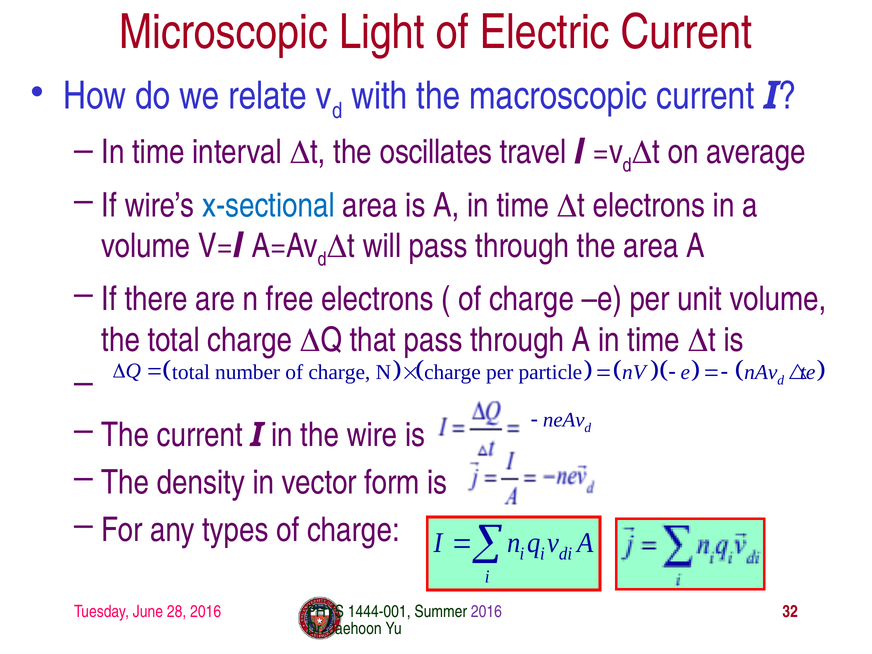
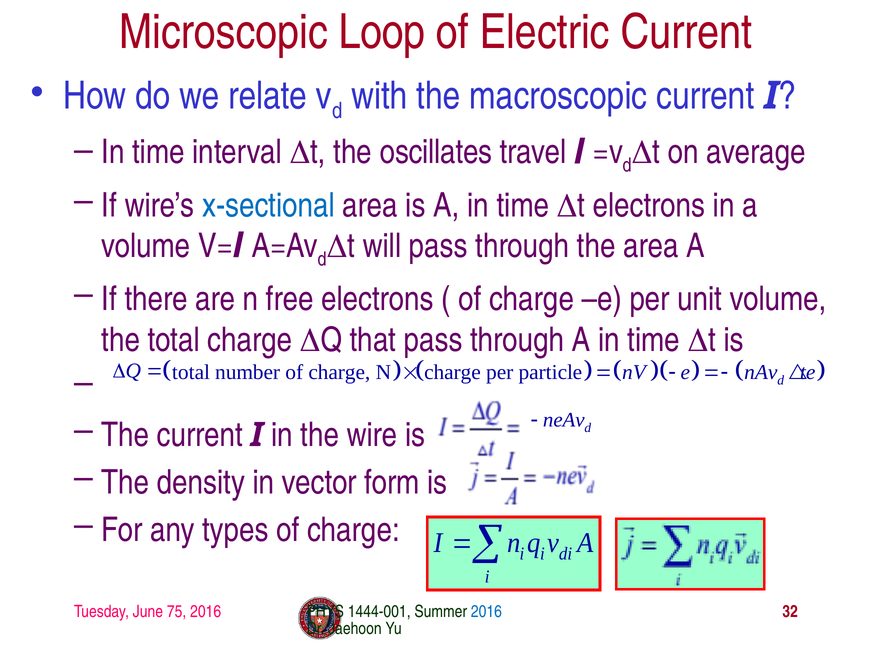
Light: Light -> Loop (382, 32)
28: 28 -> 75 (177, 612)
2016 colour: purple -> blue (486, 612)
